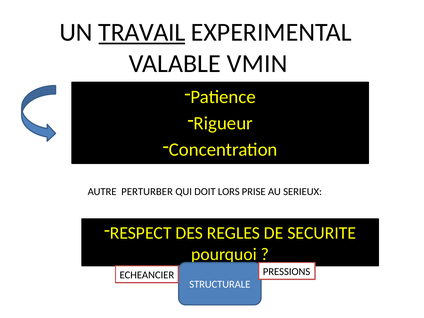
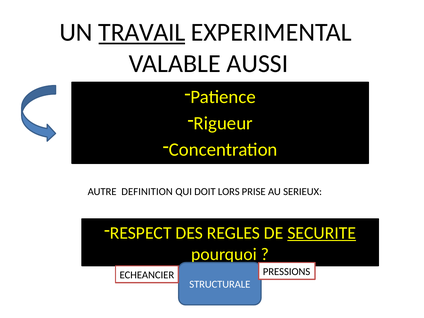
VMIN: VMIN -> AUSSI (257, 64)
PERTURBER: PERTURBER -> DEFINITION (147, 192)
SECURITE underline: none -> present (322, 233)
